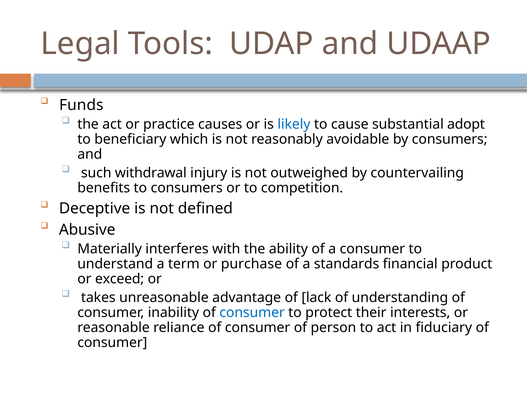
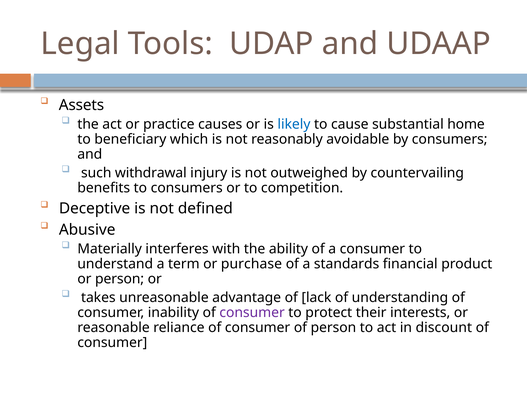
Funds: Funds -> Assets (81, 105)
adopt: adopt -> home (466, 124)
or exceed: exceed -> person (120, 279)
consumer colour: blue -> purple (252, 313)
fiduciary: fiduciary -> discount (444, 328)
